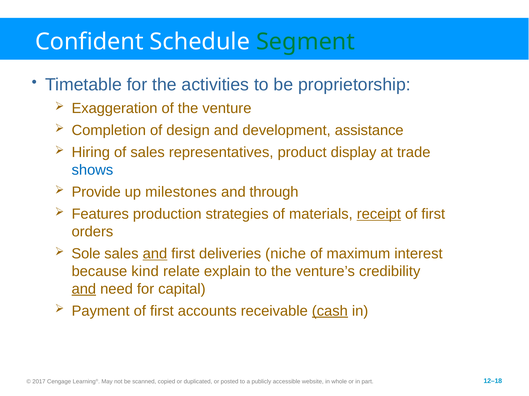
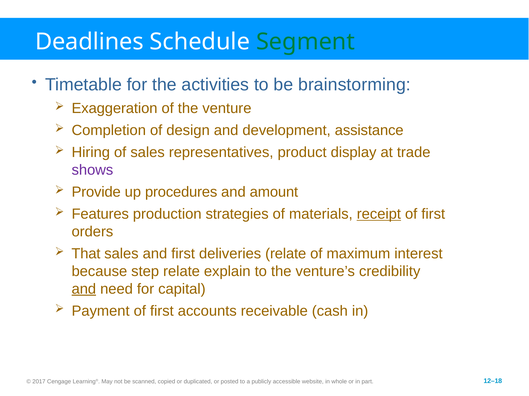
Confident: Confident -> Deadlines (89, 42)
proprietorship: proprietorship -> brainstorming (354, 85)
shows colour: blue -> purple (92, 170)
milestones: milestones -> procedures (181, 192)
through: through -> amount (274, 192)
Sole: Sole -> That (86, 254)
and underline: present -> none (155, 254)
deliveries niche: niche -> relate (286, 254)
kind: kind -> step (145, 272)
cash underline: present -> none (330, 312)
